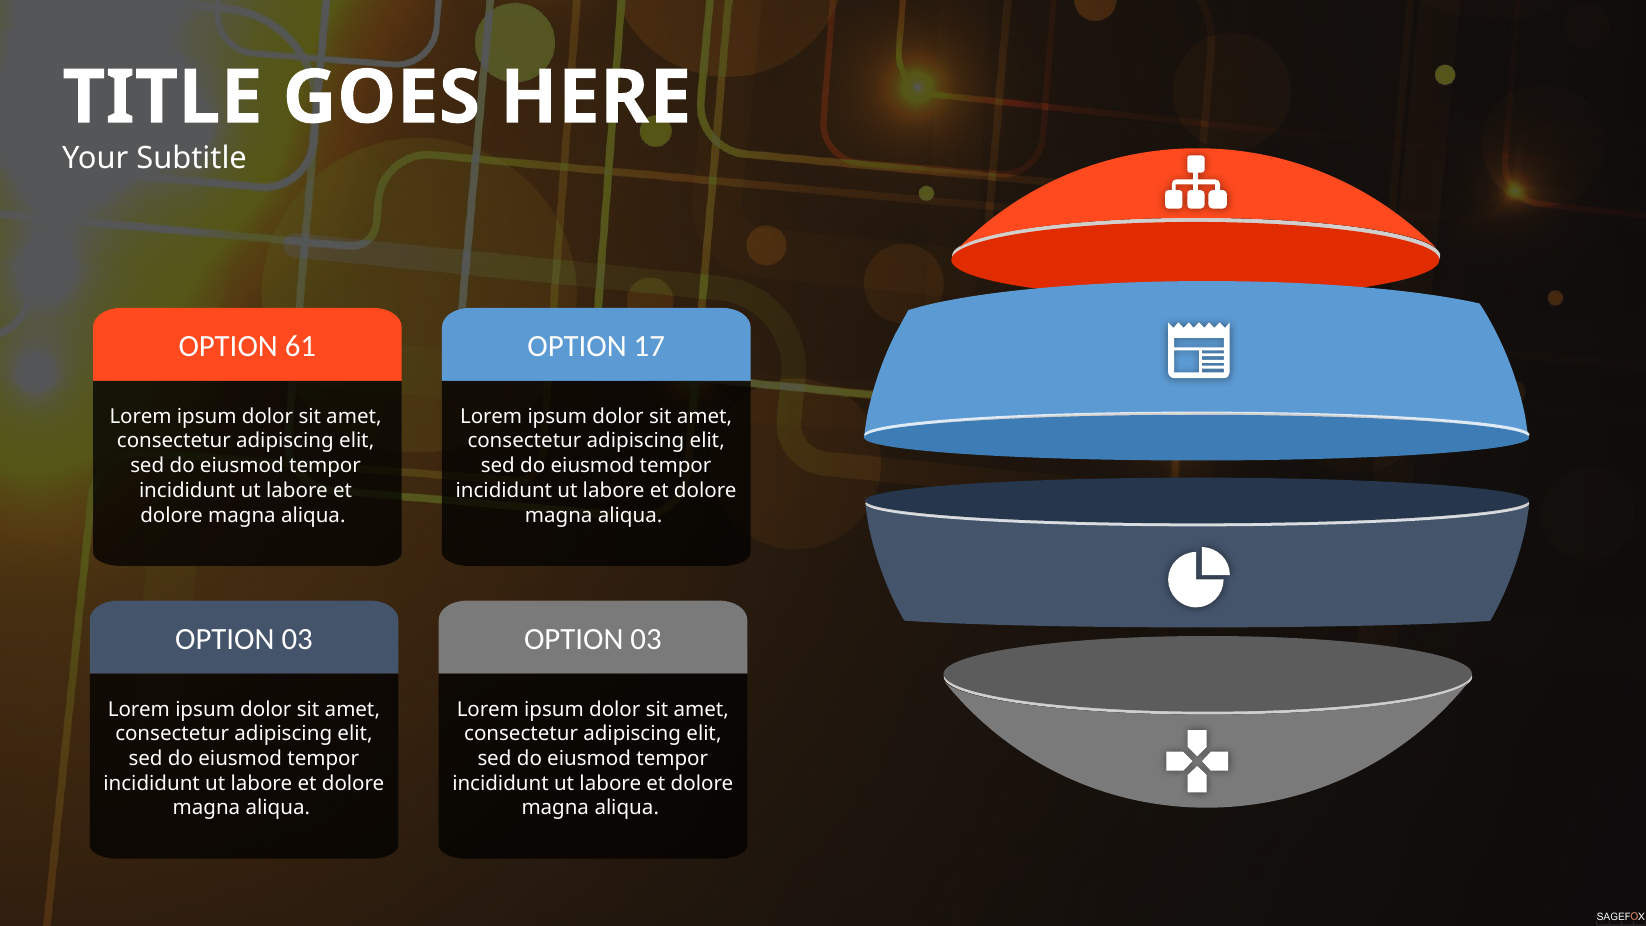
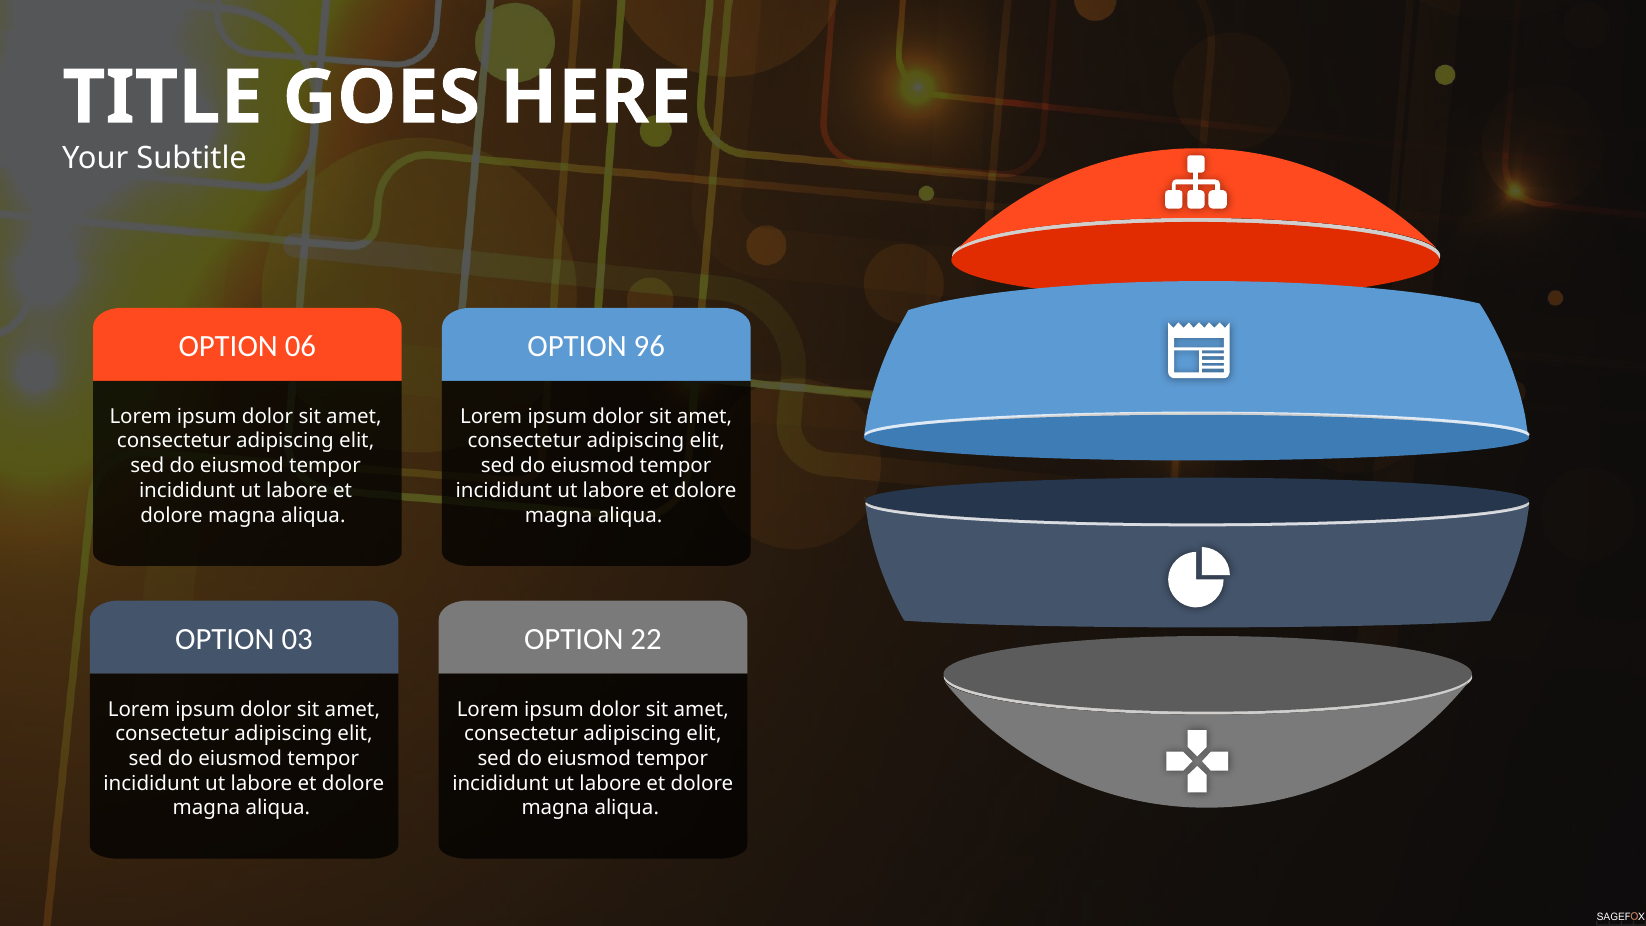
61: 61 -> 06 (300, 346)
17: 17 -> 96 (649, 346)
03: 03 -> 22 (646, 639)
